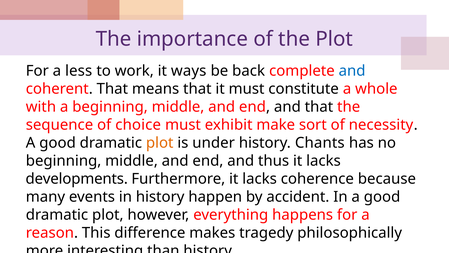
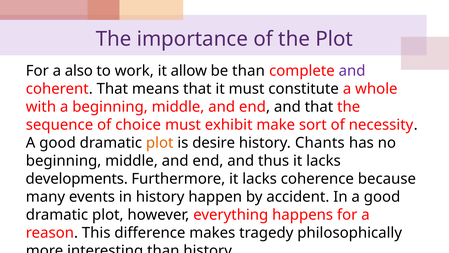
less: less -> also (79, 71)
ways: ways -> allow (189, 71)
be back: back -> than (249, 71)
and colour: blue -> purple (352, 71)
under: under -> desire (214, 142)
